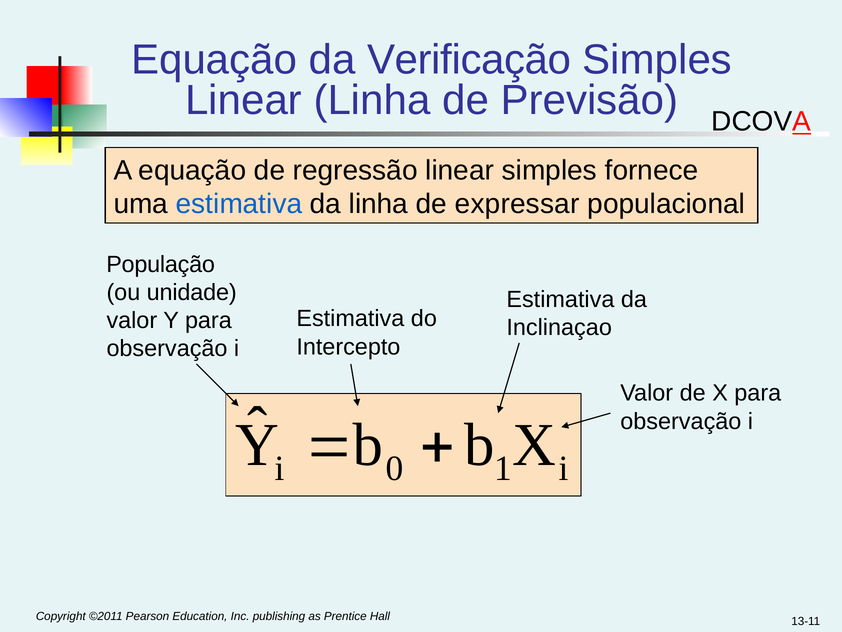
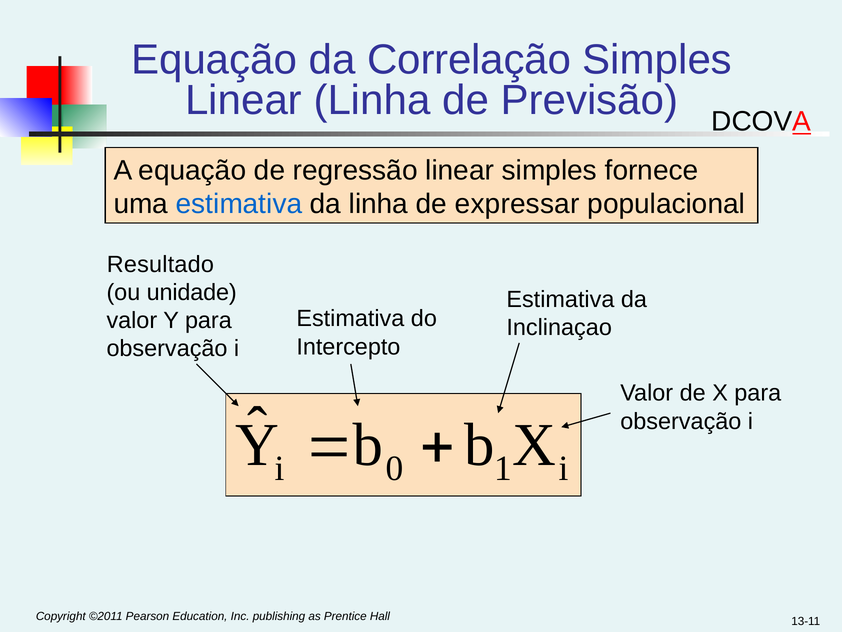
Verificação: Verificação -> Correlação (469, 60)
População: População -> Resultado (160, 264)
